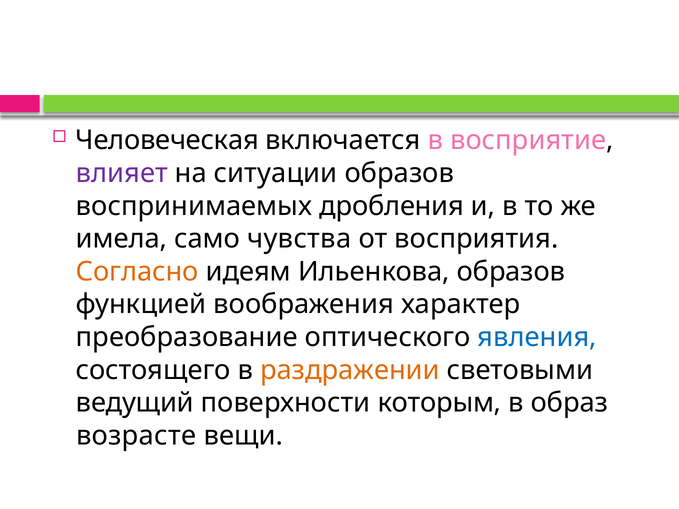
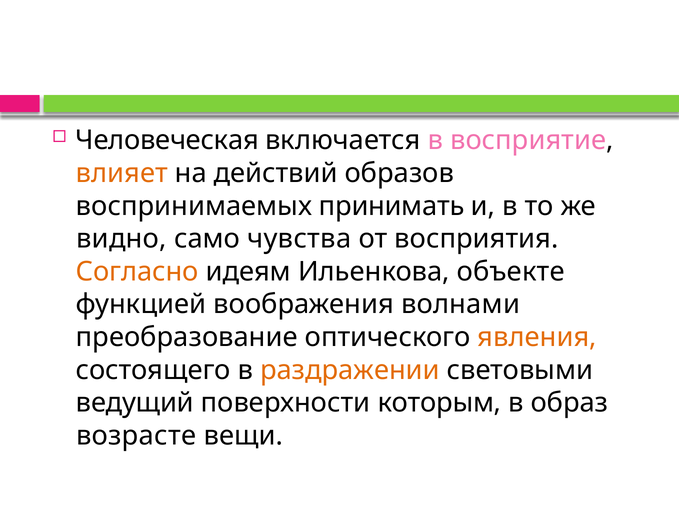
влияет colour: purple -> orange (122, 173)
ситуации: ситуации -> действий (276, 173)
дробления: дробления -> принимать (392, 206)
имела: имела -> видно (121, 239)
Ильенкова образов: образов -> объекте (511, 272)
характер: характер -> волнами (461, 305)
явления colour: blue -> orange (537, 337)
